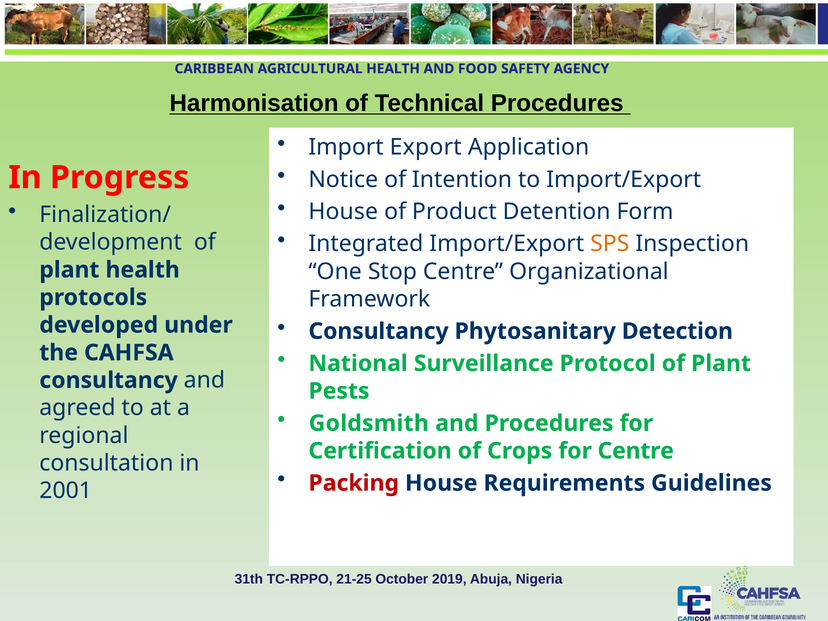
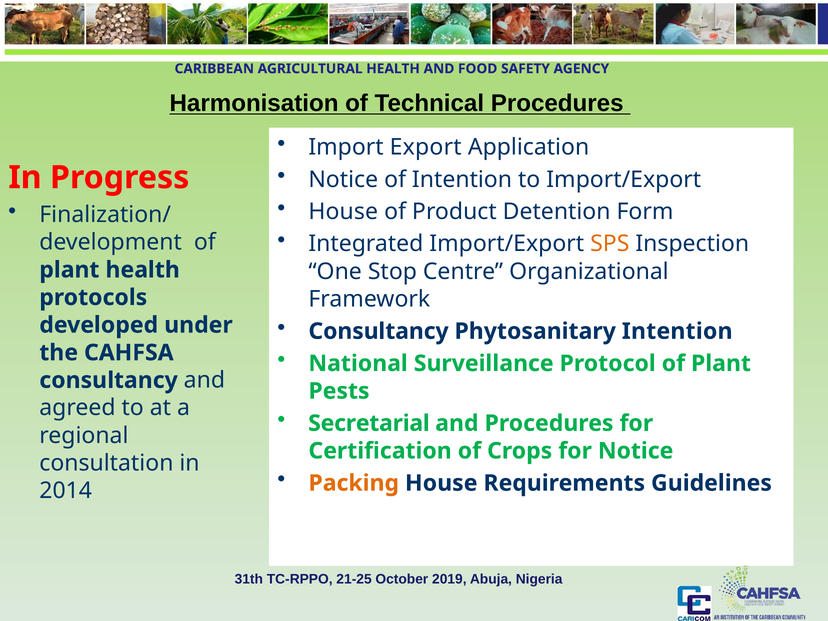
Phytosanitary Detection: Detection -> Intention (677, 331)
Goldsmith: Goldsmith -> Secretarial (369, 423)
for Centre: Centre -> Notice (636, 451)
Packing colour: red -> orange (354, 483)
2001: 2001 -> 2014 (66, 491)
